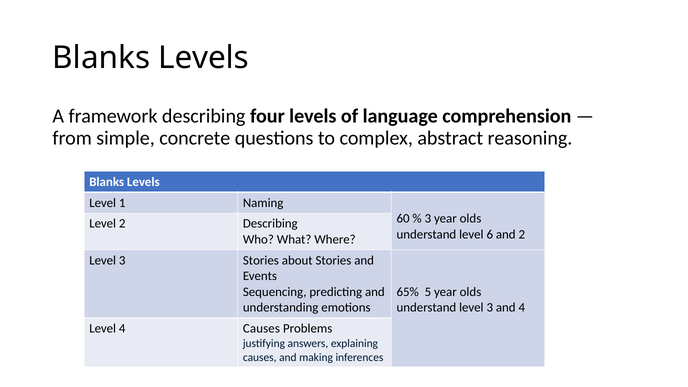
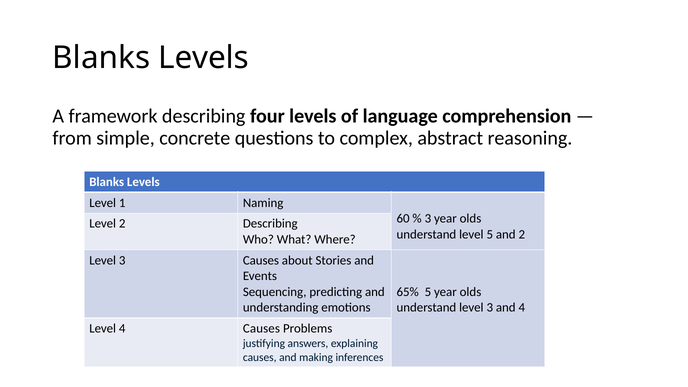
level 6: 6 -> 5 (490, 234)
3 Stories: Stories -> Causes (261, 260)
